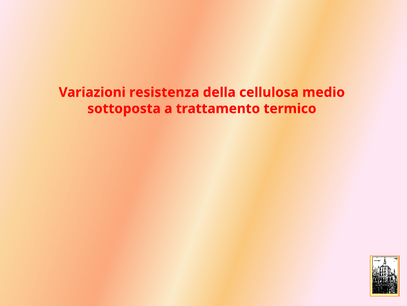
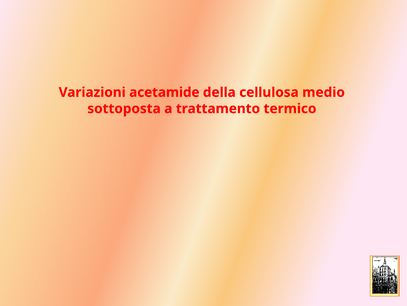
resistenza: resistenza -> acetamide (164, 92)
